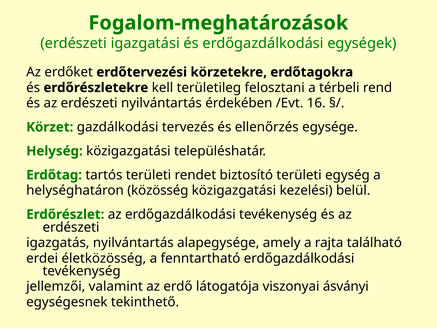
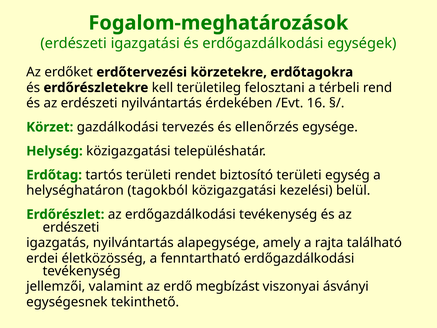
közösség: közösség -> tagokból (158, 190)
látogatója: látogatója -> megbízást (228, 286)
